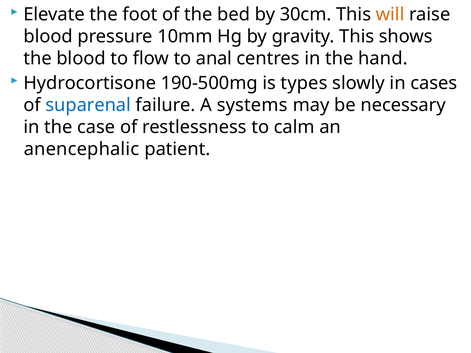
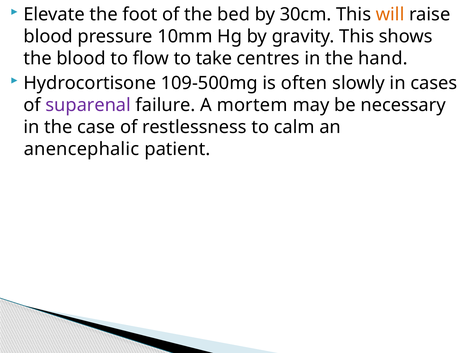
anal: anal -> take (214, 59)
190-500mg: 190-500mg -> 109-500mg (209, 83)
types: types -> often (304, 83)
suparenal colour: blue -> purple (88, 105)
systems: systems -> mortem (252, 105)
